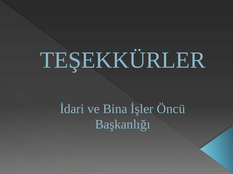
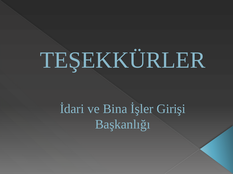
Öncü: Öncü -> Girişi (171, 109)
